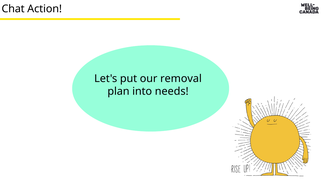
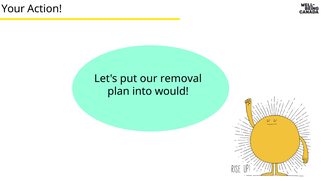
Chat: Chat -> Your (13, 9)
needs: needs -> would (172, 91)
